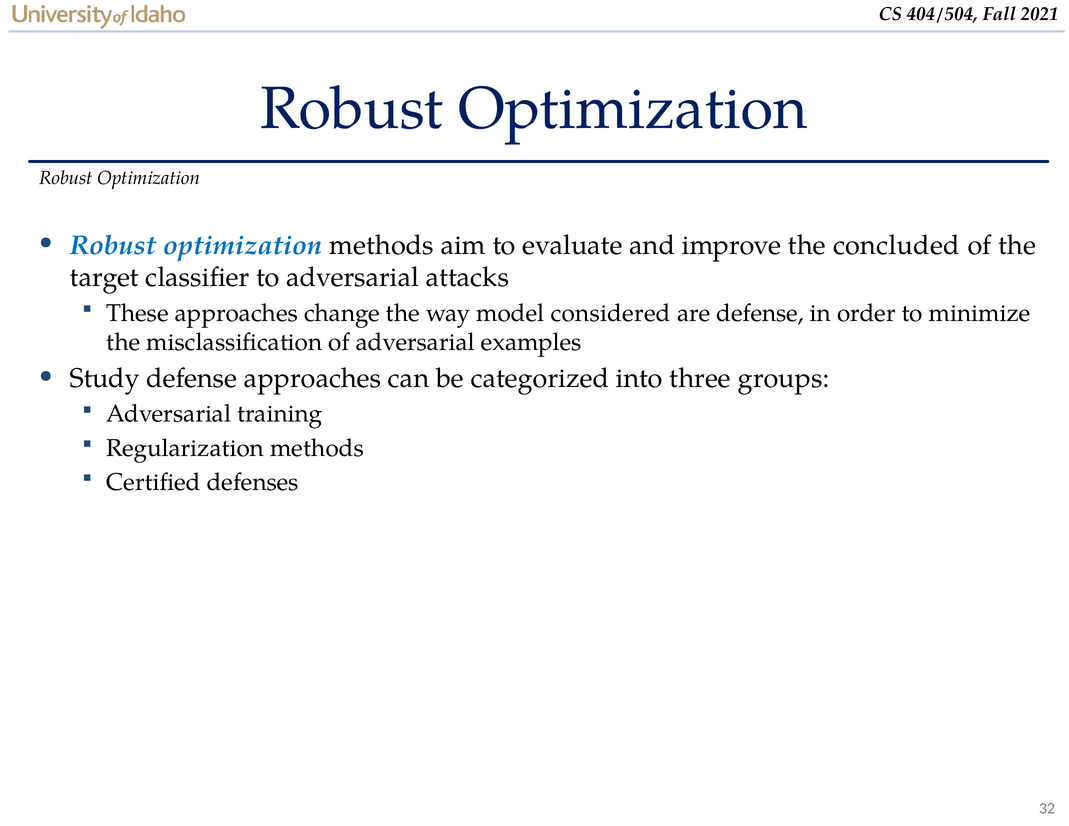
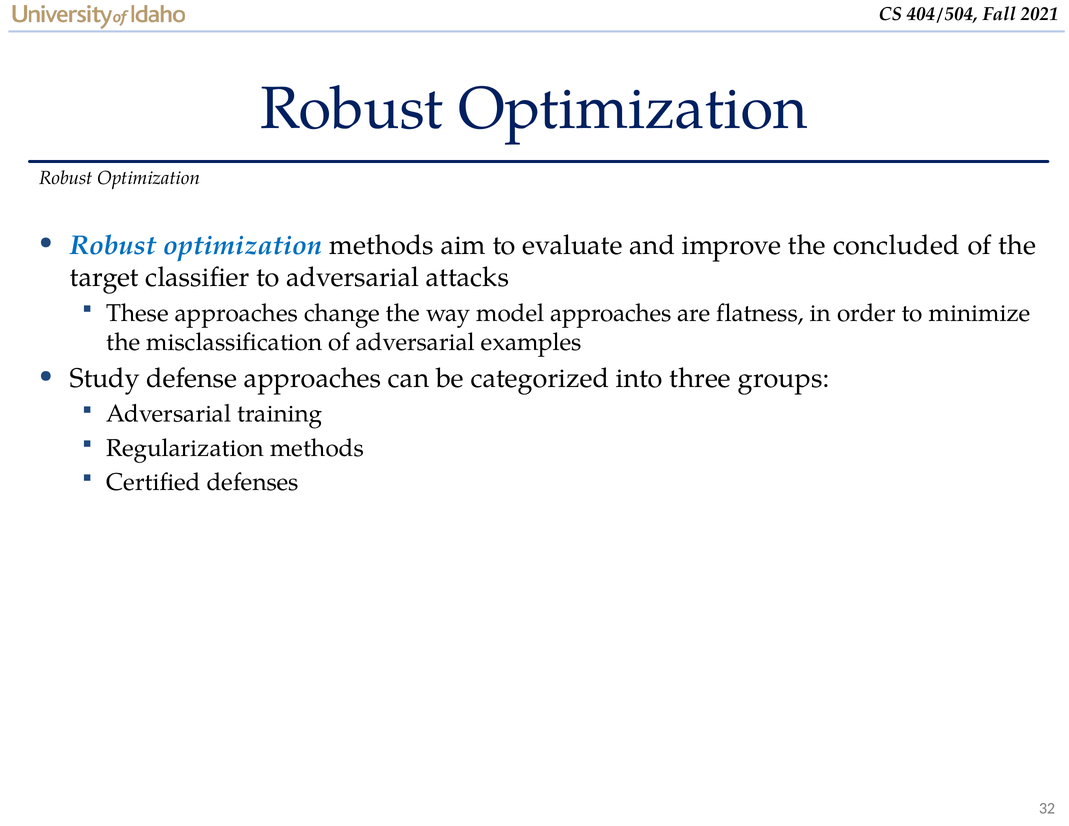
model considered: considered -> approaches (611, 313)
are defense: defense -> flatness (760, 313)
